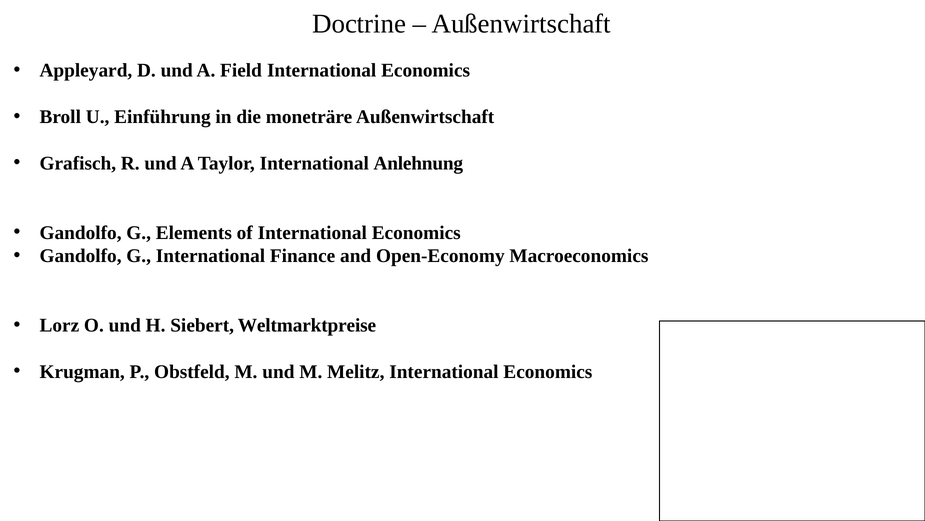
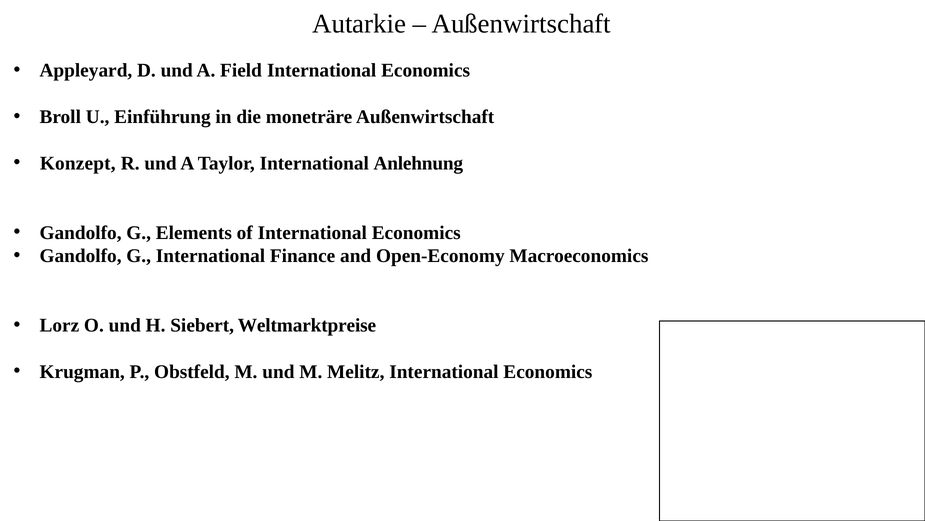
Doctrine: Doctrine -> Autarkie (359, 24)
Grafisch: Grafisch -> Konzept (78, 163)
